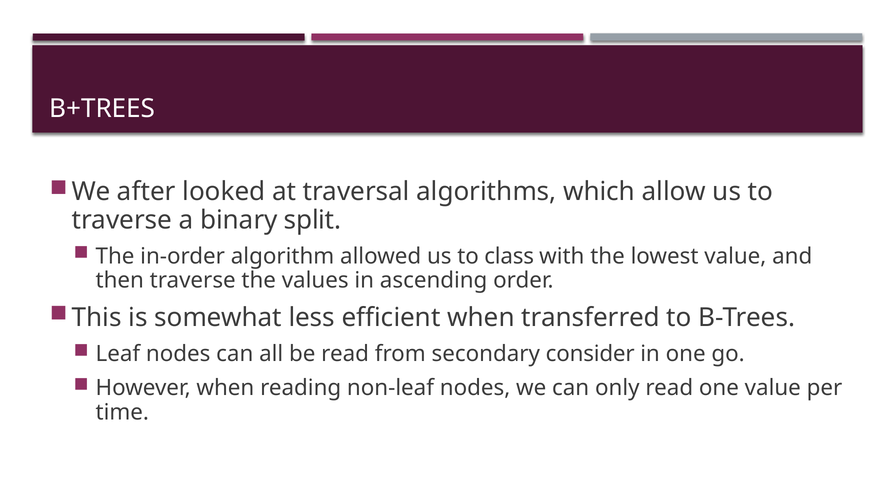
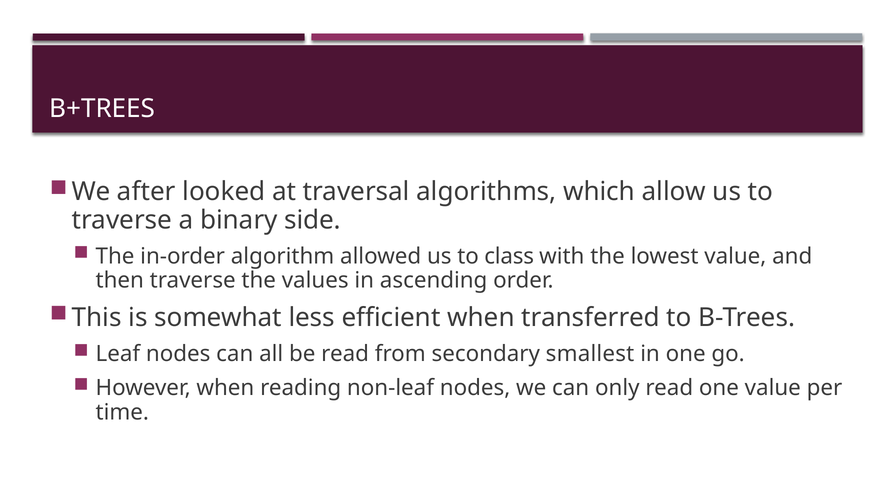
split: split -> side (313, 220)
consider: consider -> smallest (590, 353)
